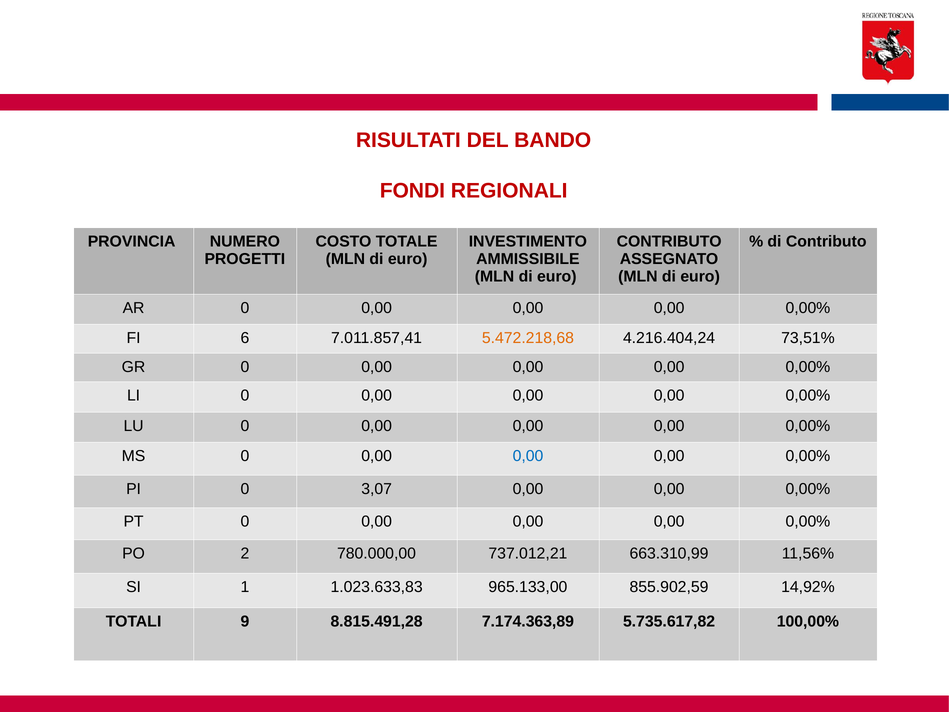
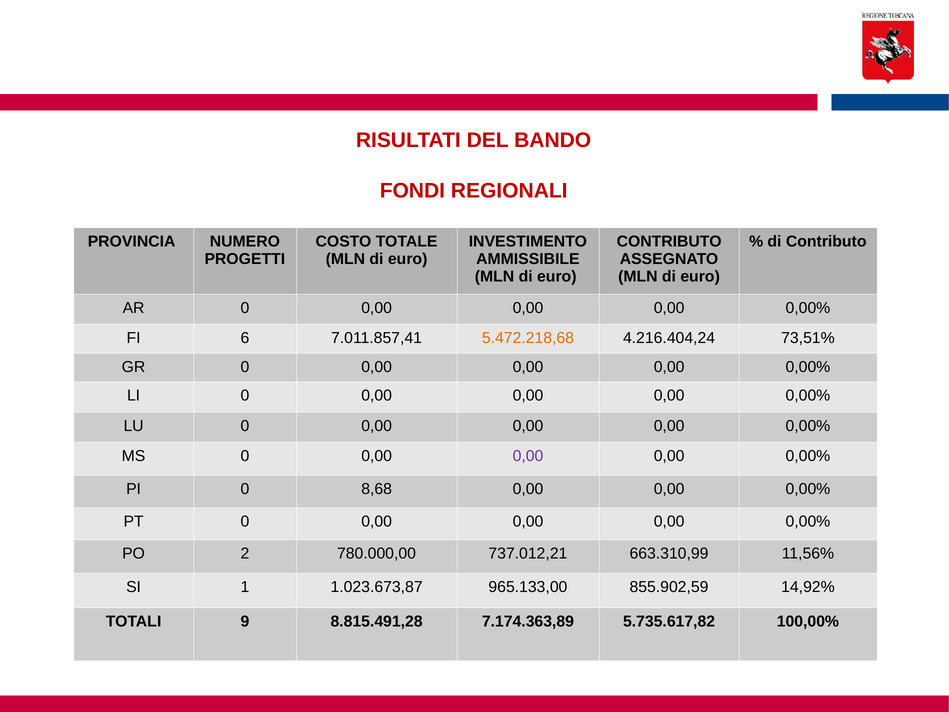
0,00 colour: blue -> purple (528, 456)
3,07: 3,07 -> 8,68 (377, 489)
1.023.633,83: 1.023.633,83 -> 1.023.673,87 (377, 587)
